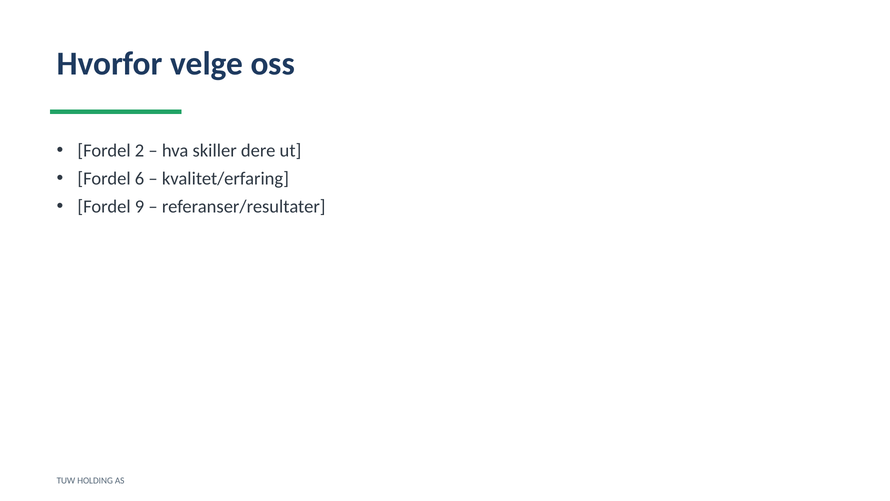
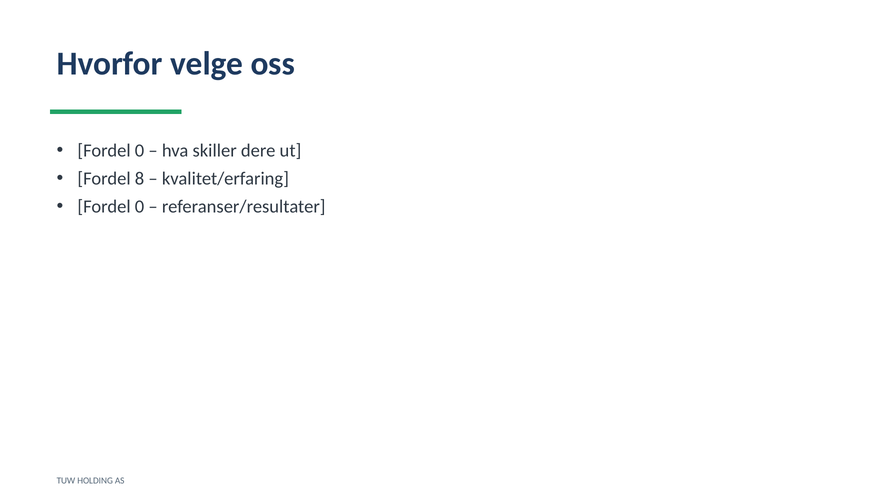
2: 2 -> 0 (140, 151)
6: 6 -> 8 (140, 179)
9: 9 -> 0 (140, 206)
